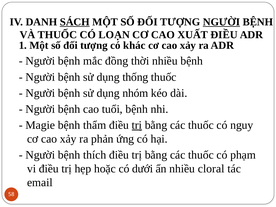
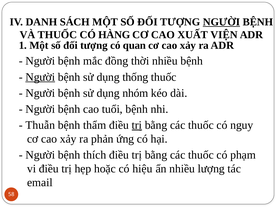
SÁCH underline: present -> none (75, 22)
LOẠN: LOẠN -> HÀNG (114, 35)
XUẤT ĐIỀU: ĐIỀU -> VIỆN (224, 35)
khác: khác -> quan (134, 45)
Người underline: none -> present (40, 77)
Magie: Magie -> Thuẫn (40, 125)
dưới: dưới -> hiệu (142, 169)
cloral: cloral -> lượng (211, 169)
